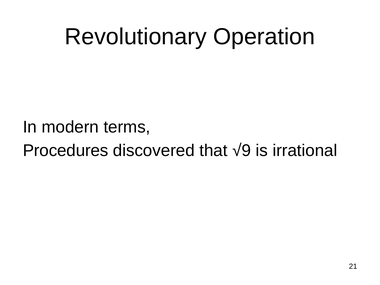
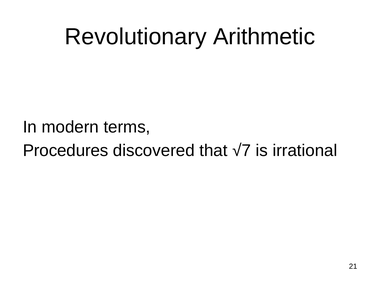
Operation: Operation -> Arithmetic (264, 37)
√9: √9 -> √7 (242, 151)
